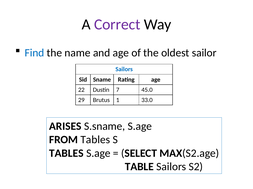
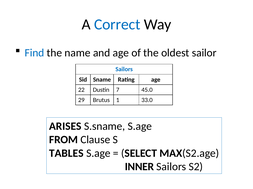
Correct colour: purple -> blue (117, 24)
FROM Tables: Tables -> Clause (95, 140)
TABLE: TABLE -> INNER (139, 167)
